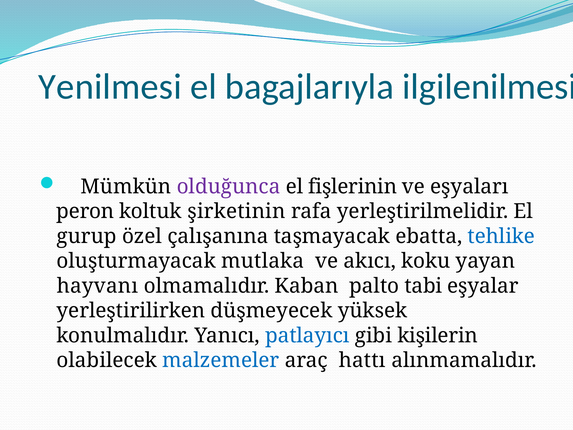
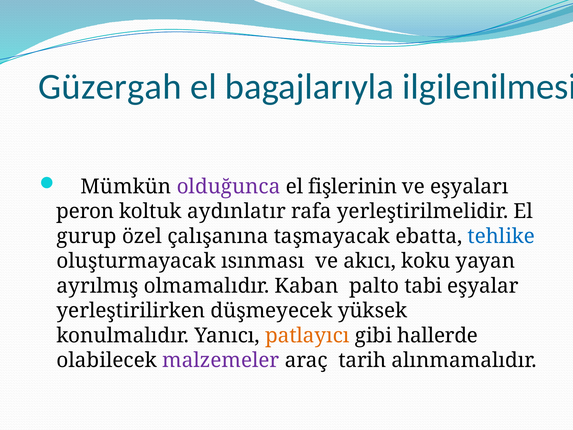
Yenilmesi: Yenilmesi -> Güzergah (110, 87)
şirketinin: şirketinin -> aydınlatır (236, 211)
mutlaka: mutlaka -> ısınması (263, 261)
hayvanı: hayvanı -> ayrılmış (98, 286)
patlayıcı colour: blue -> orange (307, 335)
kişilerin: kişilerin -> hallerde (438, 335)
malzemeler colour: blue -> purple (221, 360)
hattı: hattı -> tarih (362, 360)
